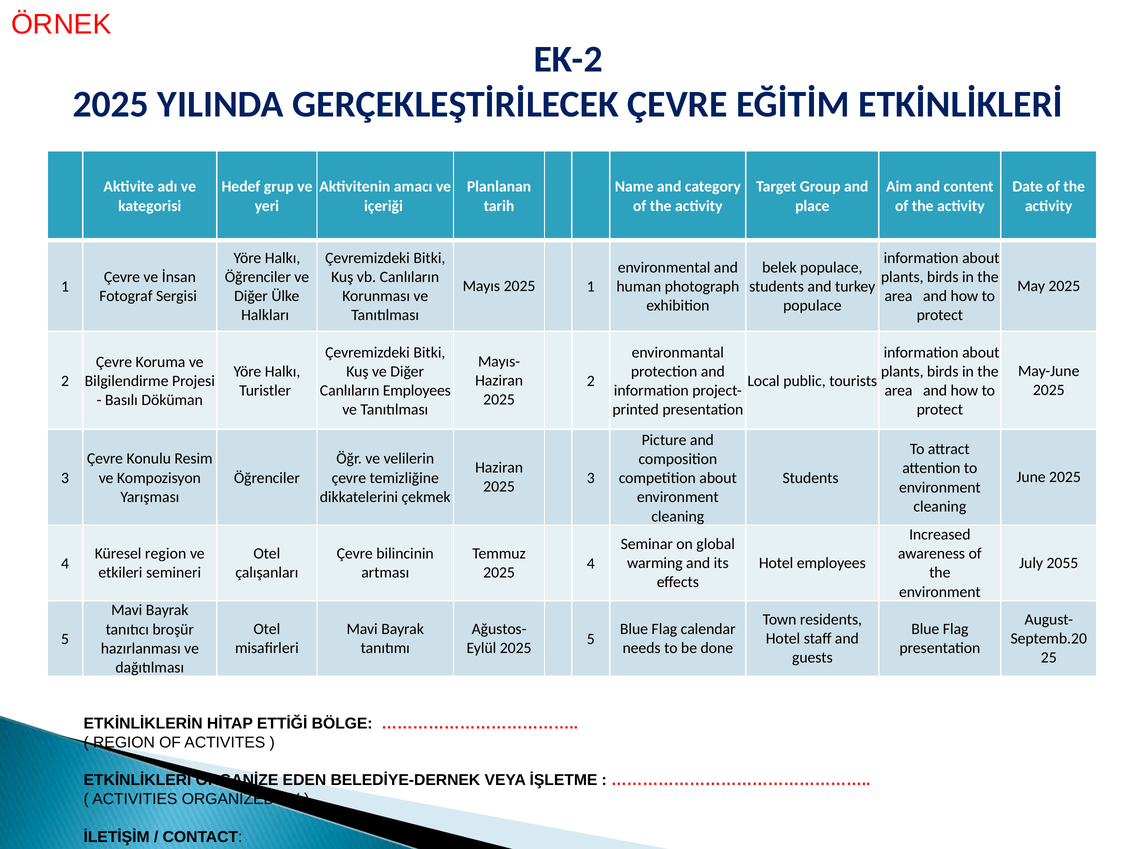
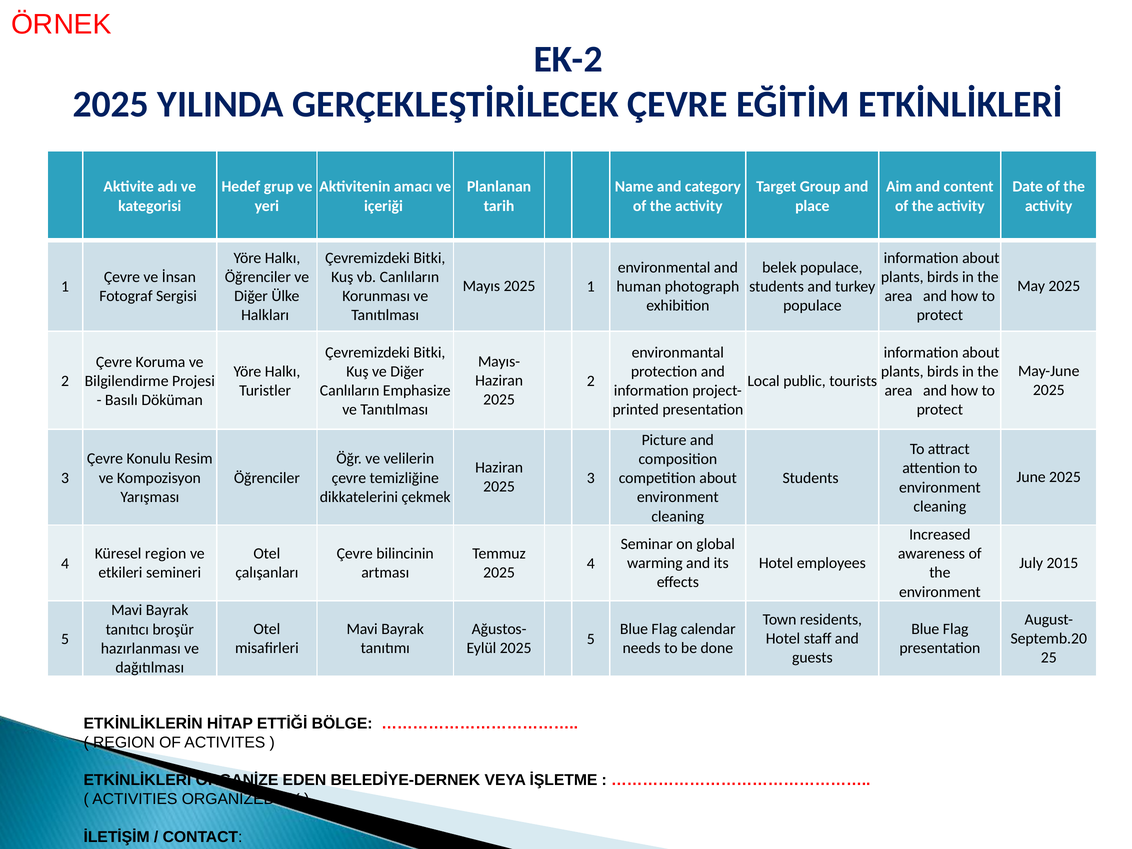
Canlıların Employees: Employees -> Emphasize (417, 391)
2055: 2055 -> 2015 (1062, 563)
